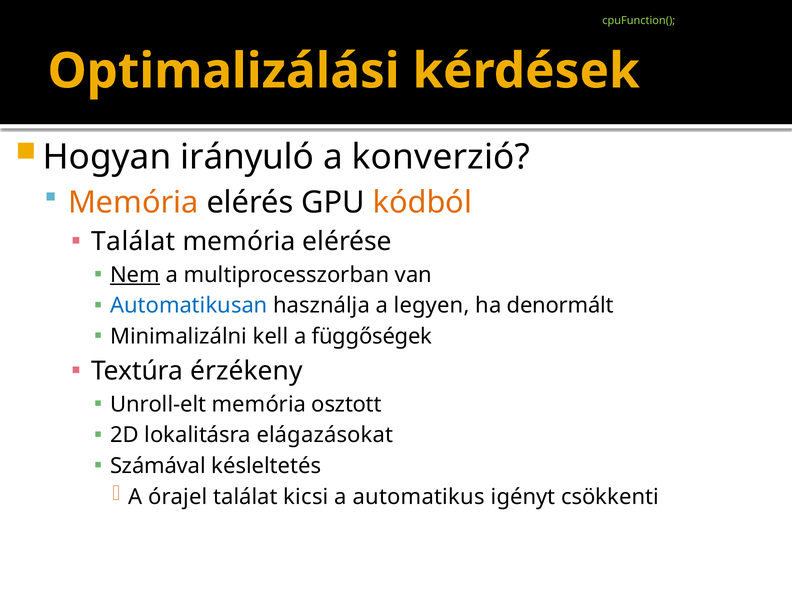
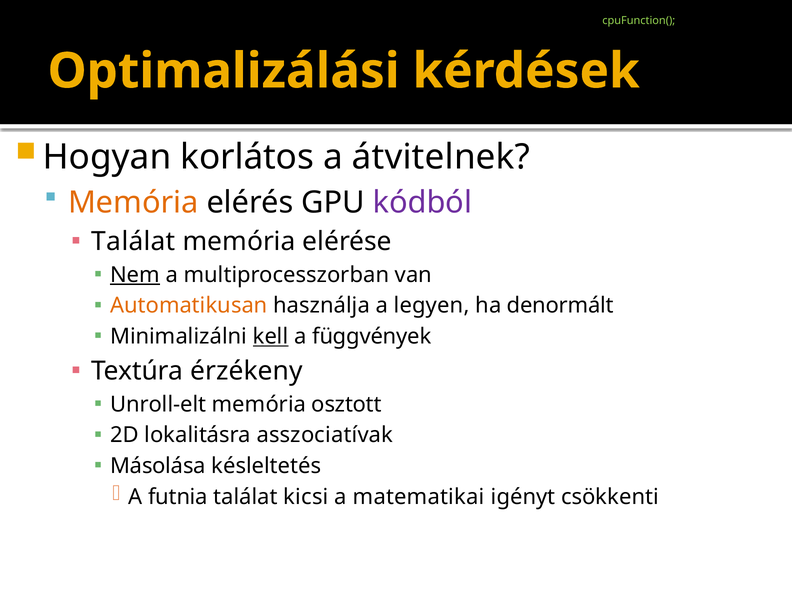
irányuló: irányuló -> korlátos (247, 157)
konverzió: konverzió -> átvitelnek (441, 157)
kódból colour: orange -> purple (422, 202)
Automatikusan colour: blue -> orange (189, 306)
kell underline: none -> present (271, 336)
függőségek: függőségek -> függvények (372, 336)
elágazásokat: elágazásokat -> asszociatívak (325, 435)
Számával: Számával -> Másolása (158, 466)
órajel: órajel -> futnia (178, 497)
automatikus: automatikus -> matematikai (419, 497)
